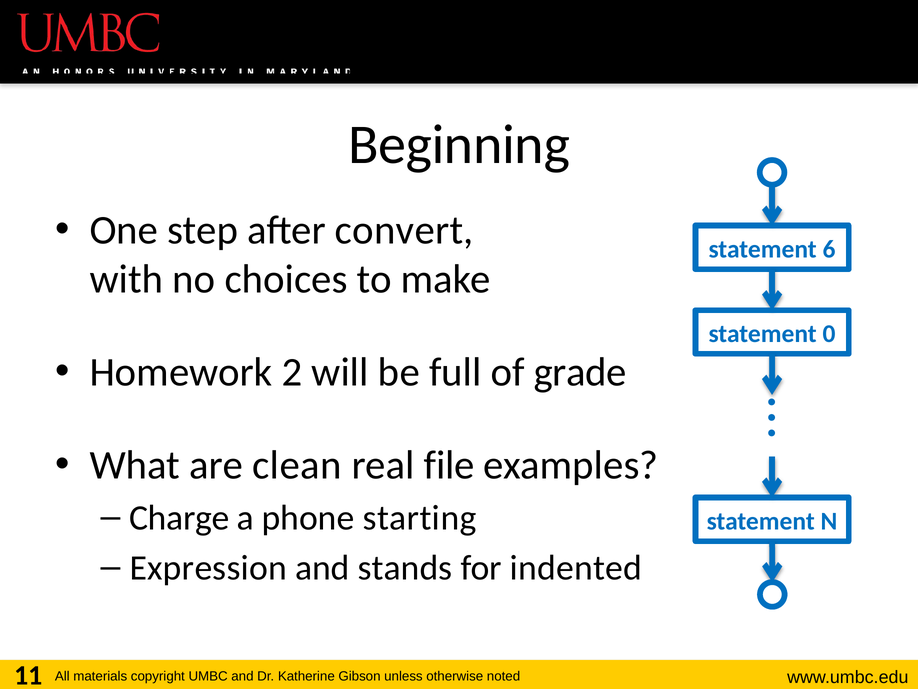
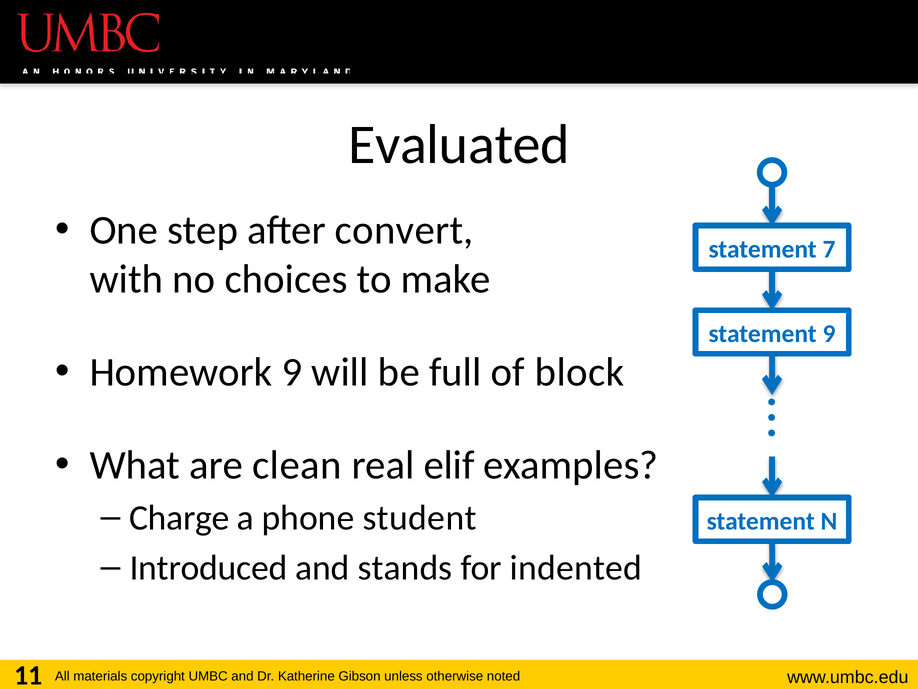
Beginning: Beginning -> Evaluated (459, 145)
6: 6 -> 7 (829, 249)
statement 0: 0 -> 9 (829, 334)
Homework 2: 2 -> 9 (292, 372)
grade: grade -> block (580, 372)
file: file -> elif (449, 465)
starting: starting -> student (420, 518)
Expression: Expression -> Introduced (209, 568)
